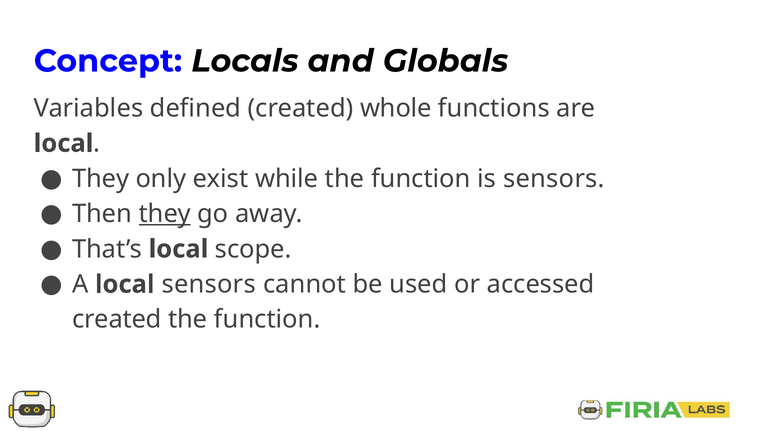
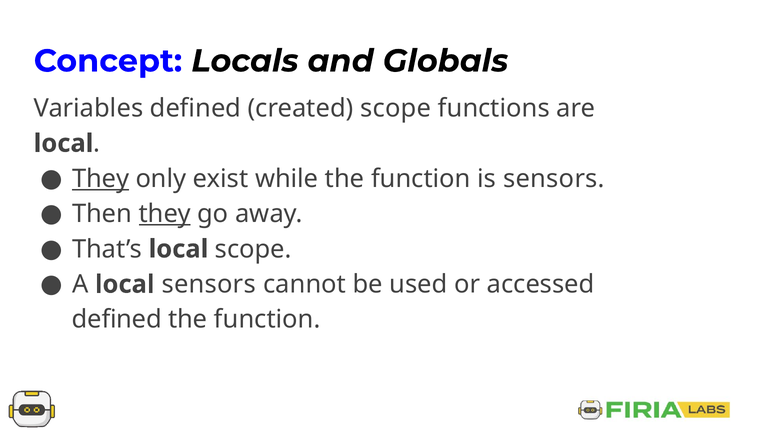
created whole: whole -> scope (396, 108)
They underline: none -> present (101, 179)
created: created -> defined (117, 319)
